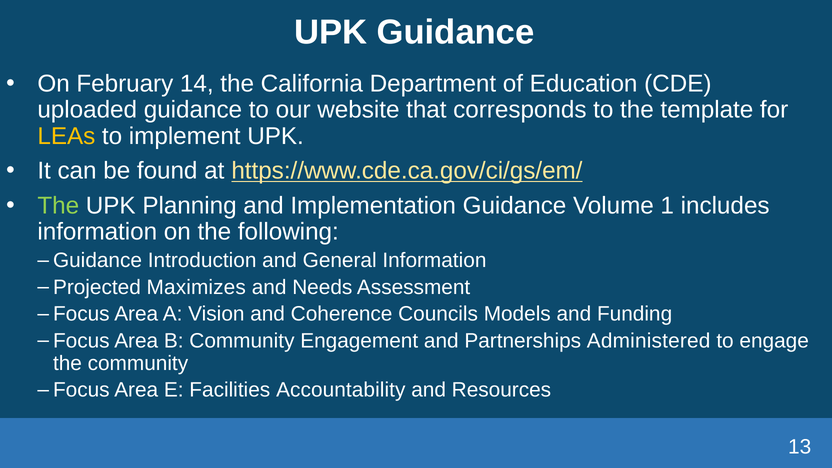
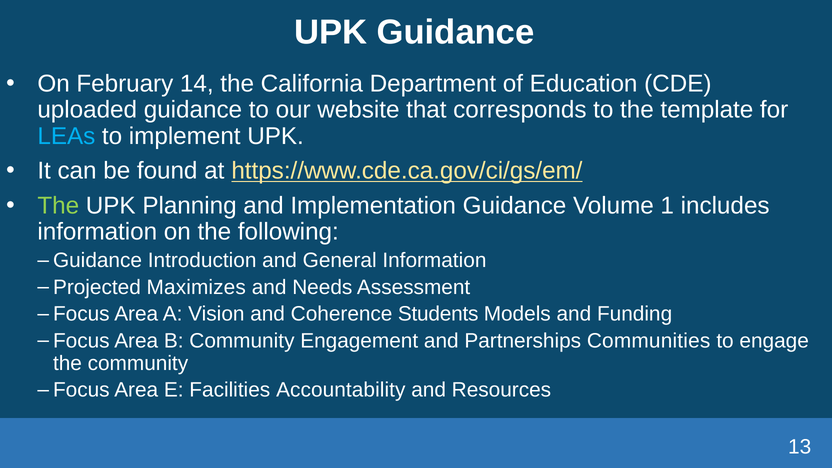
LEAs colour: yellow -> light blue (66, 136)
Councils: Councils -> Students (438, 314)
Administered: Administered -> Communities (649, 341)
